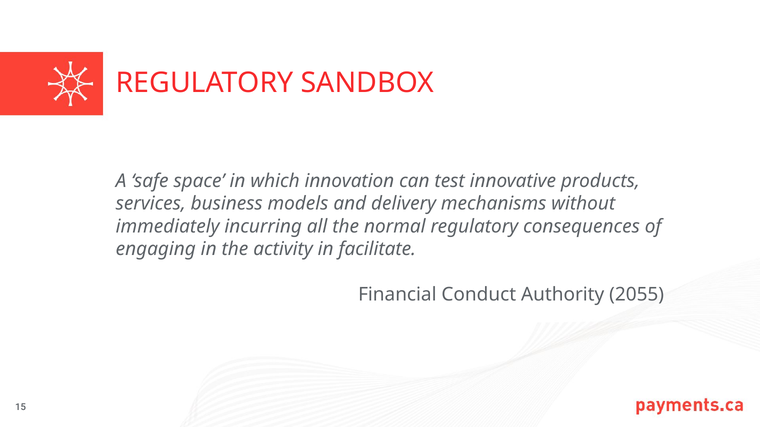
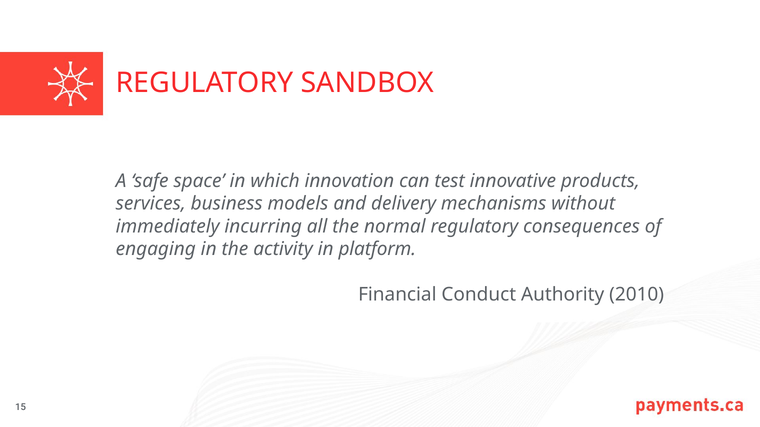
facilitate: facilitate -> platform (377, 249)
2055: 2055 -> 2010 (637, 295)
